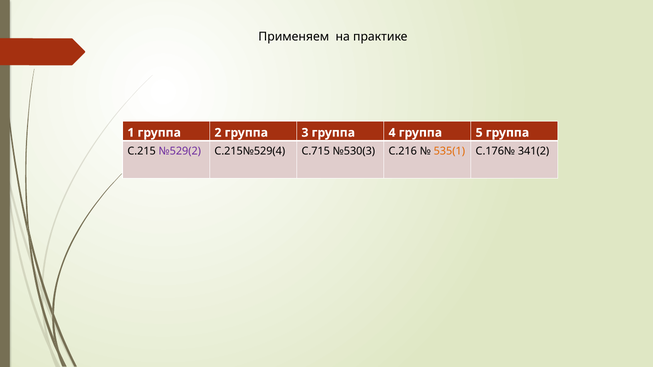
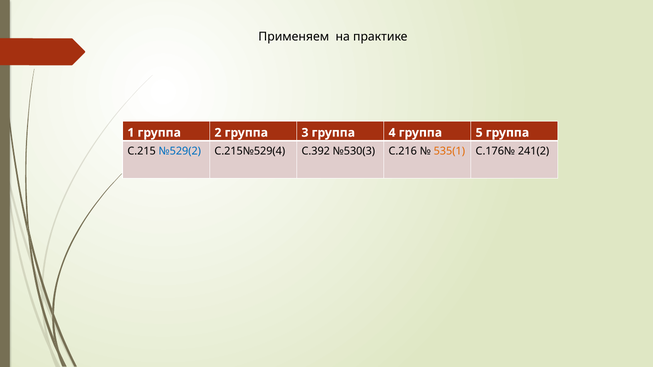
№529(2 colour: purple -> blue (180, 151)
С.715: С.715 -> С.392 (316, 151)
341(2: 341(2 -> 241(2 (534, 151)
